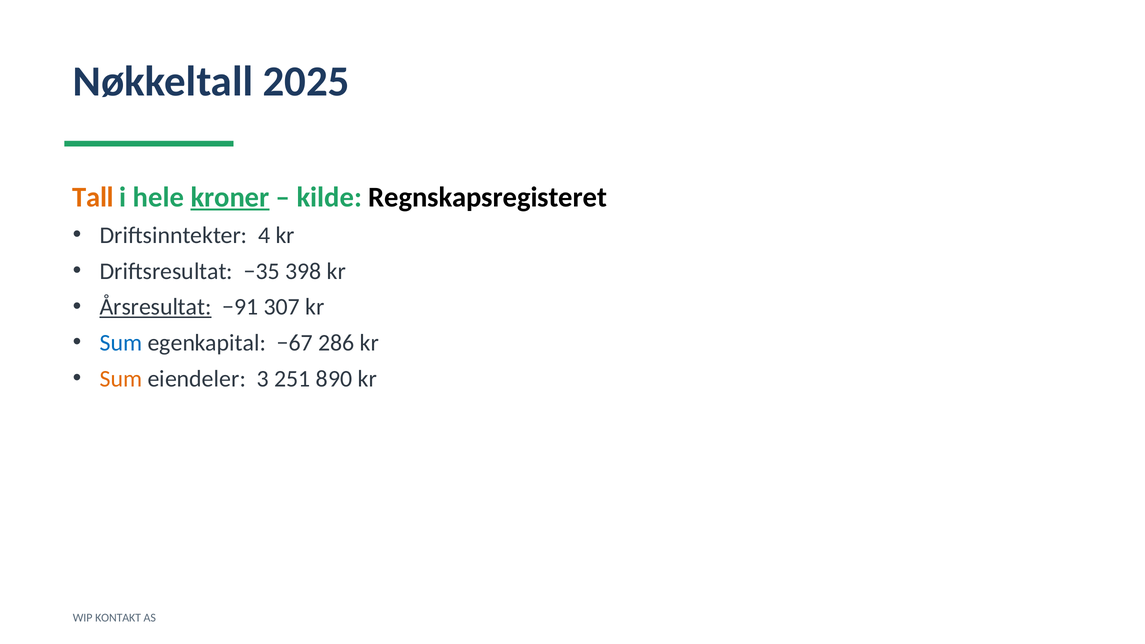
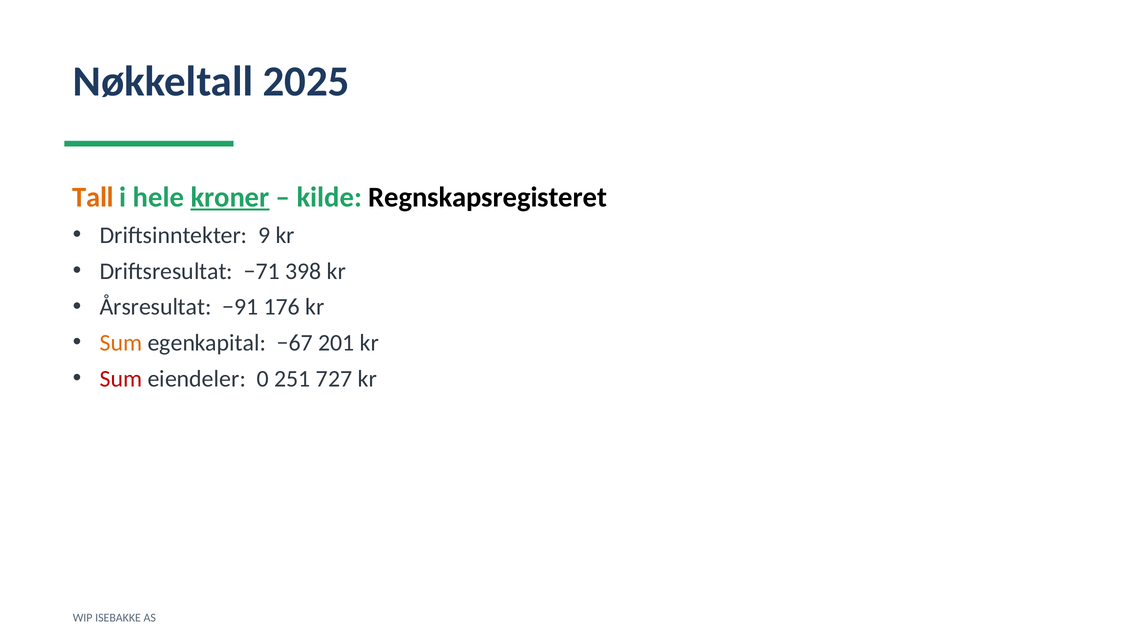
4: 4 -> 9 (264, 235)
−35: −35 -> −71 (262, 271)
Årsresultat underline: present -> none (156, 307)
307: 307 -> 176 (282, 307)
Sum colour: blue -> orange (121, 343)
286: 286 -> 201 (336, 343)
Sum colour: orange -> red (121, 379)
3: 3 -> 0 (263, 379)
890: 890 -> 727 (334, 379)
KONTAKT: KONTAKT -> ISEBAKKE (118, 618)
